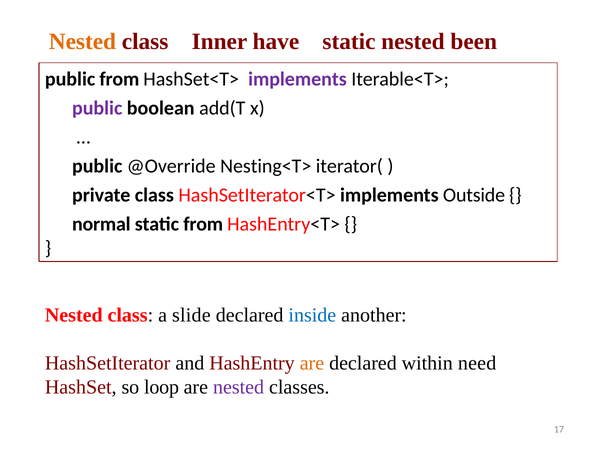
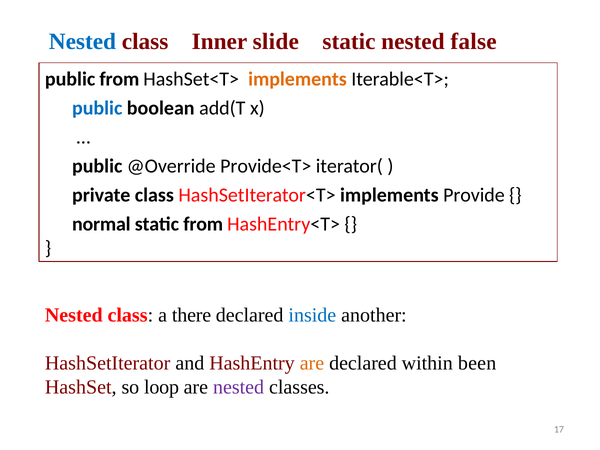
Nested colour: orange -> blue (82, 42)
have: have -> slide (276, 42)
been: been -> false (474, 42)
implements colour: purple -> orange (297, 79)
public colour: purple -> blue (97, 108)
Nesting<T>: Nesting<T> -> Provide<T> (266, 166)
Outside: Outside -> Provide (474, 195)
slide: slide -> there (192, 315)
need: need -> been (477, 363)
